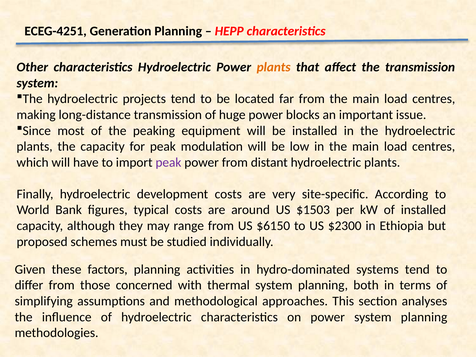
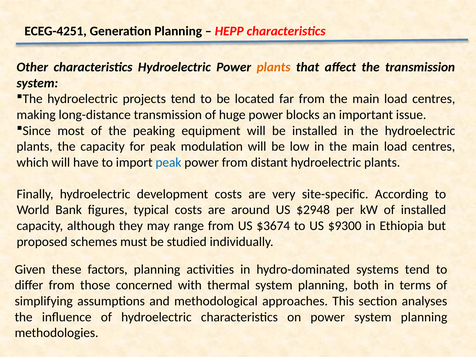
peak colour: purple -> blue (168, 162)
$1503: $1503 -> $2948 (313, 210)
$6150: $6150 -> $3674 (273, 226)
$2300: $2300 -> $9300 (345, 226)
